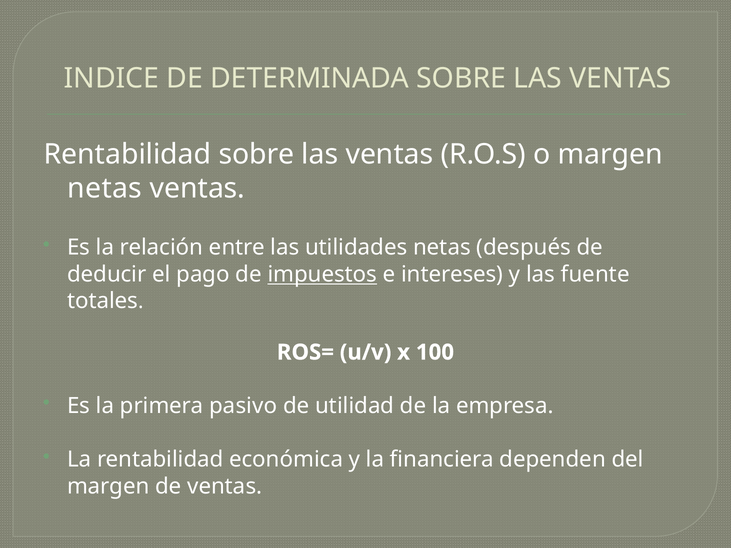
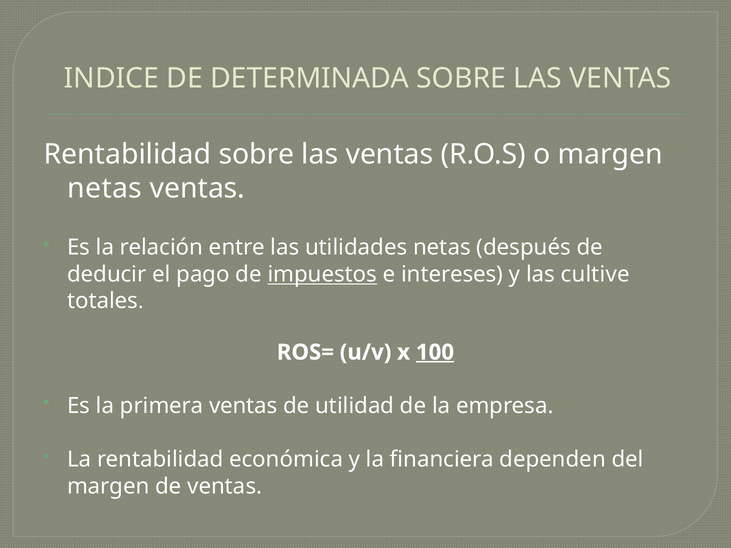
fuente: fuente -> cultive (595, 274)
100 underline: none -> present (435, 352)
primera pasivo: pasivo -> ventas (243, 406)
